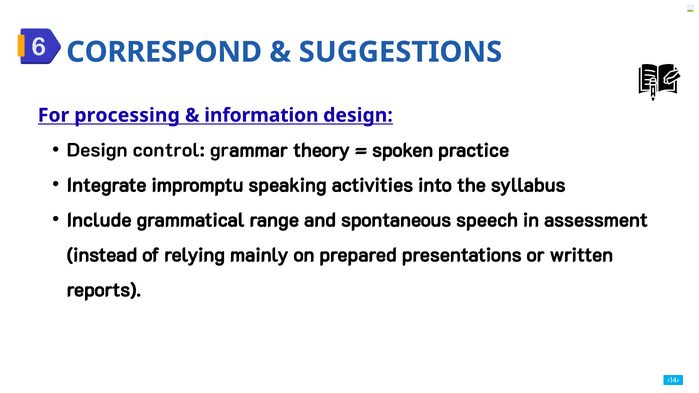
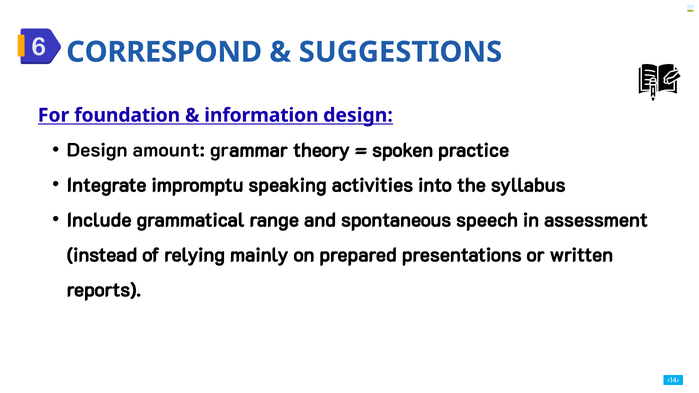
processing: processing -> foundation (127, 115)
control: control -> amount (169, 150)
